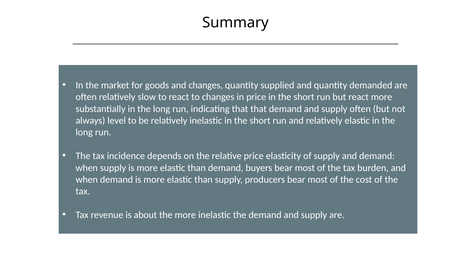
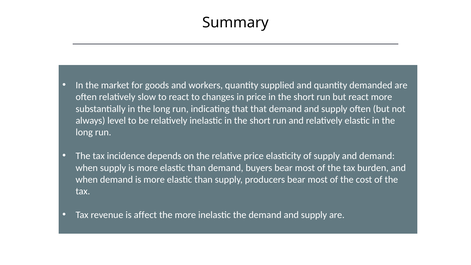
and changes: changes -> workers (206, 85)
about: about -> affect (145, 215)
